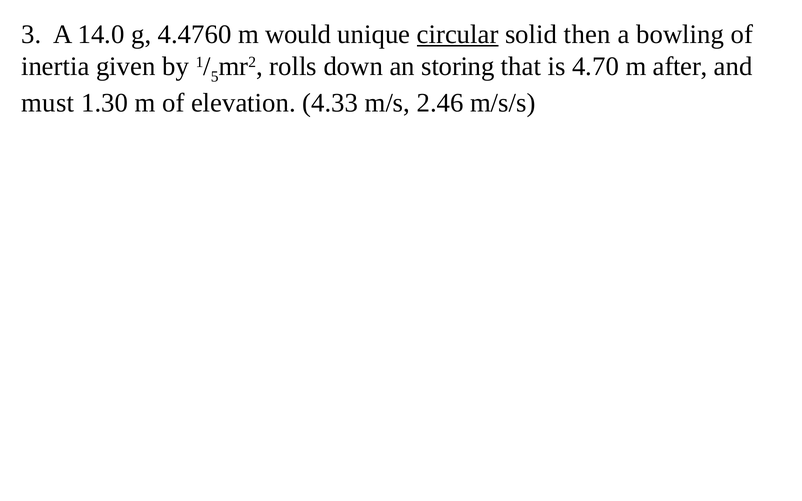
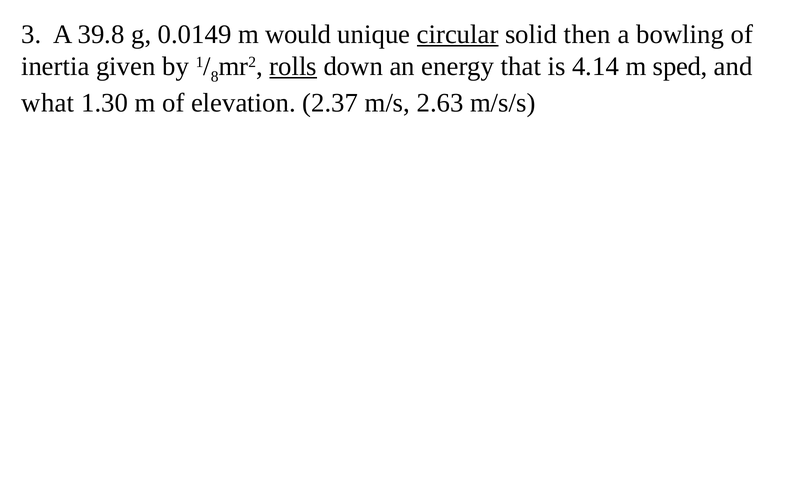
14.0: 14.0 -> 39.8 (101, 34)
4.4760: 4.4760 -> 0.0149 (195, 34)
5: 5 -> 8 (215, 77)
rolls underline: none -> present (293, 66)
storing: storing -> energy (458, 66)
4.70: 4.70 -> 4.14 (595, 66)
after: after -> sped (680, 66)
must: must -> what (48, 103)
4.33: 4.33 -> 2.37 (330, 103)
2.46: 2.46 -> 2.63 (440, 103)
